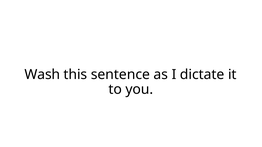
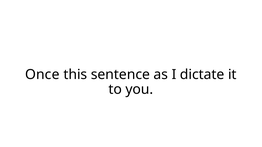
Wash: Wash -> Once (42, 75)
